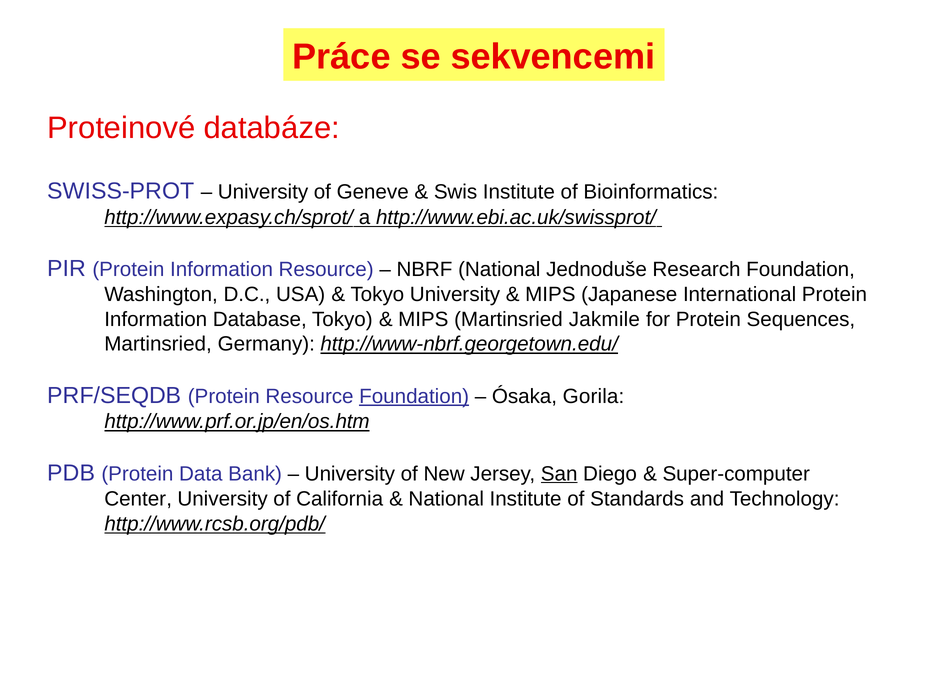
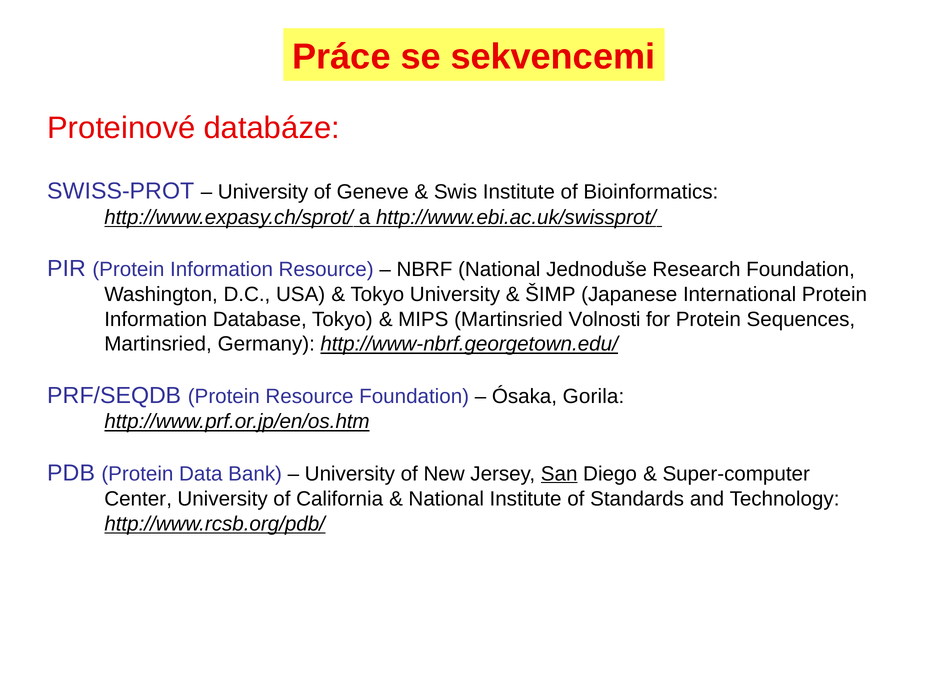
MIPS: MIPS -> ŠIMP (550, 295)
Jakmile: Jakmile -> Volnosti (605, 319)
Foundation underline: present -> none (414, 396)
